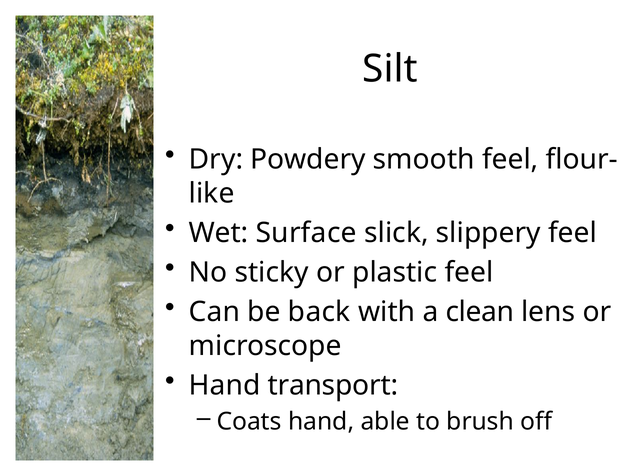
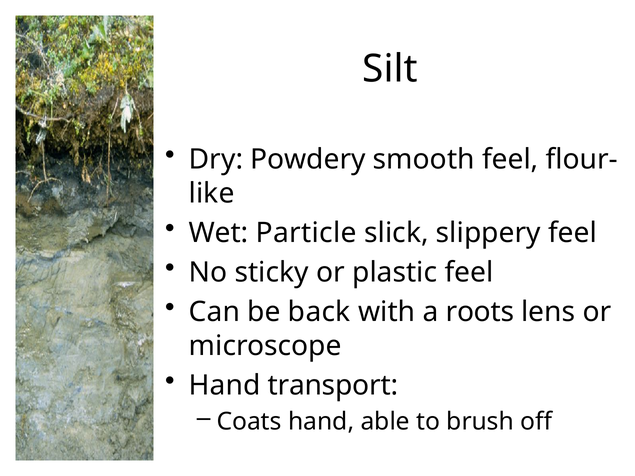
Surface: Surface -> Particle (306, 233)
clean: clean -> roots (480, 312)
